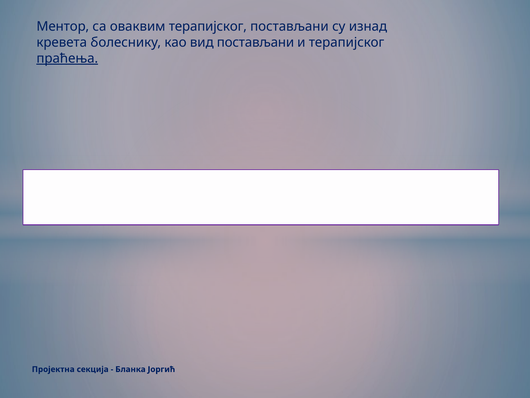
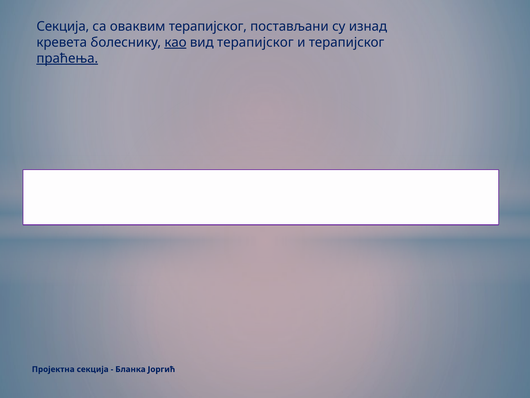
Ментор: Ментор -> Секција (63, 27)
као underline: none -> present (176, 42)
вид постављани: постављани -> терапијског (255, 42)
